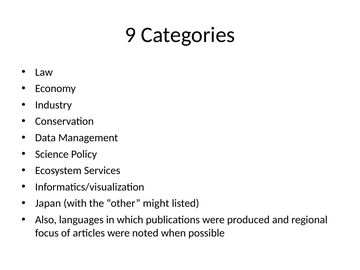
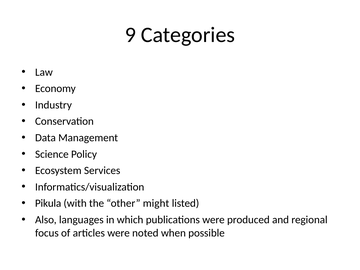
Japan: Japan -> Pikula (48, 203)
